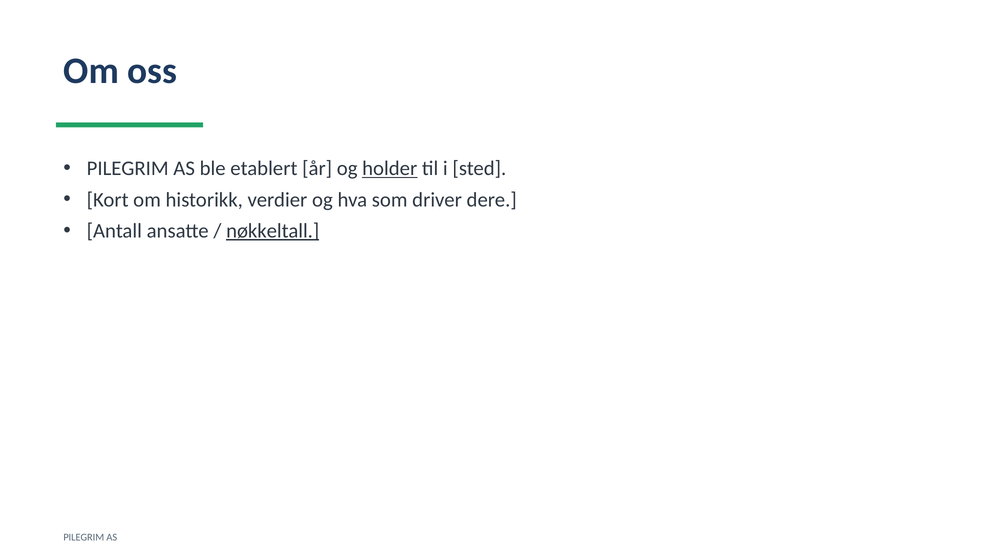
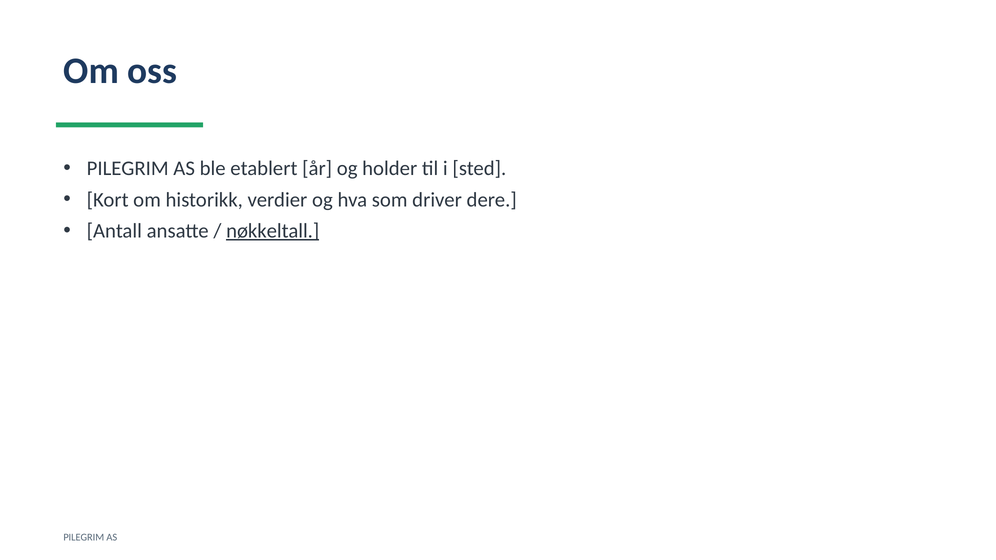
holder underline: present -> none (390, 169)
